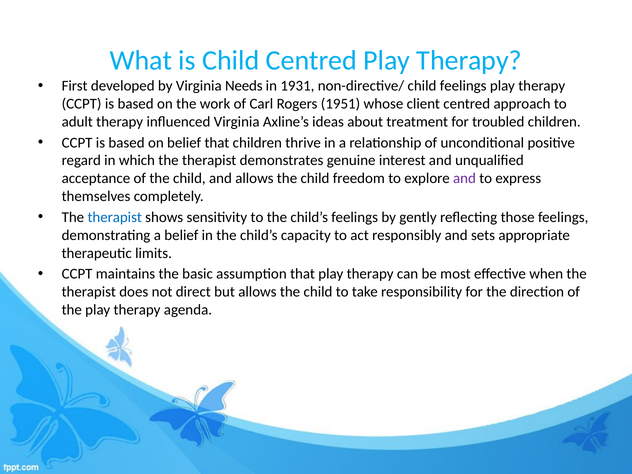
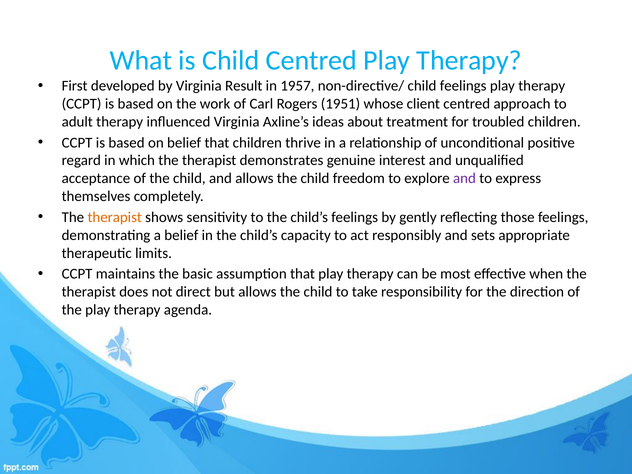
Needs: Needs -> Result (244, 86)
1931: 1931 -> 1957 (297, 86)
therapist colour: blue -> orange (115, 217)
